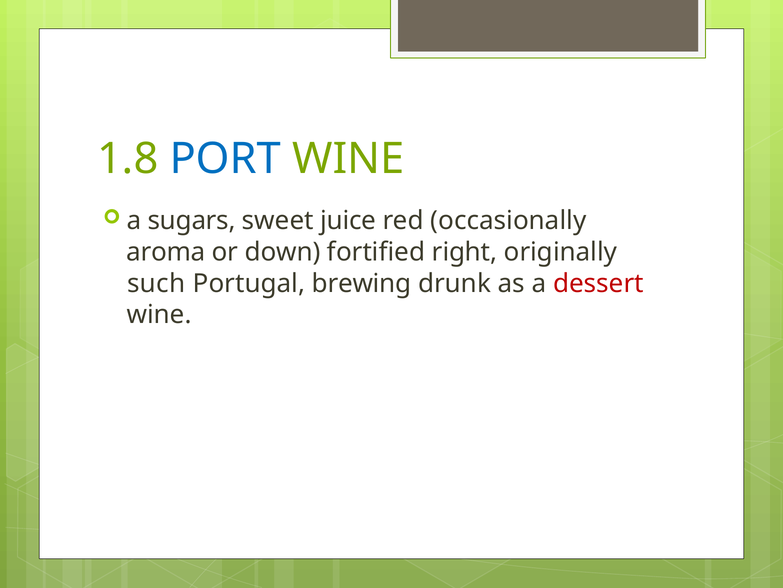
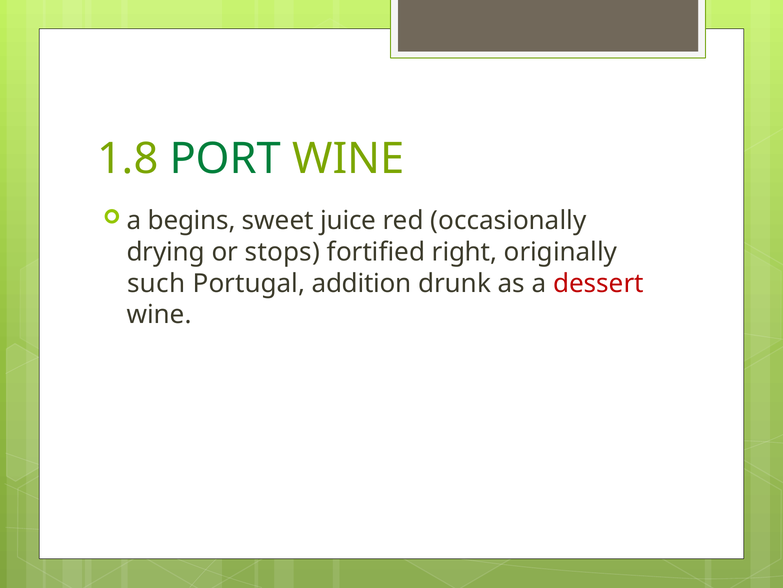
PORT colour: blue -> green (225, 159)
sugars: sugars -> begins (192, 220)
aroma: aroma -> drying (166, 252)
down: down -> stops (282, 252)
brewing: brewing -> addition (362, 283)
